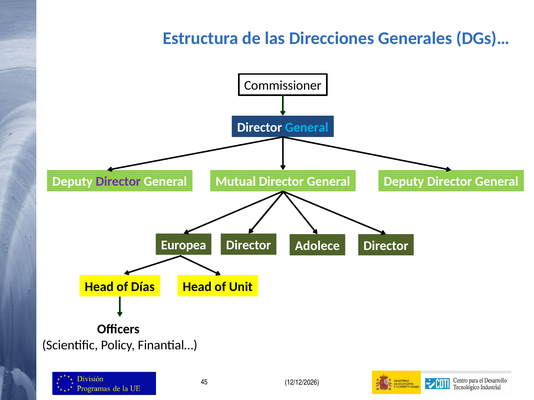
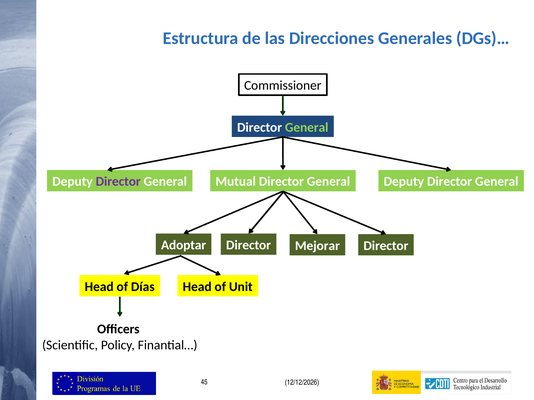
General colour: light blue -> light green (307, 127)
Europea: Europea -> Adoptar (184, 245)
Adolece: Adolece -> Mejorar (317, 246)
